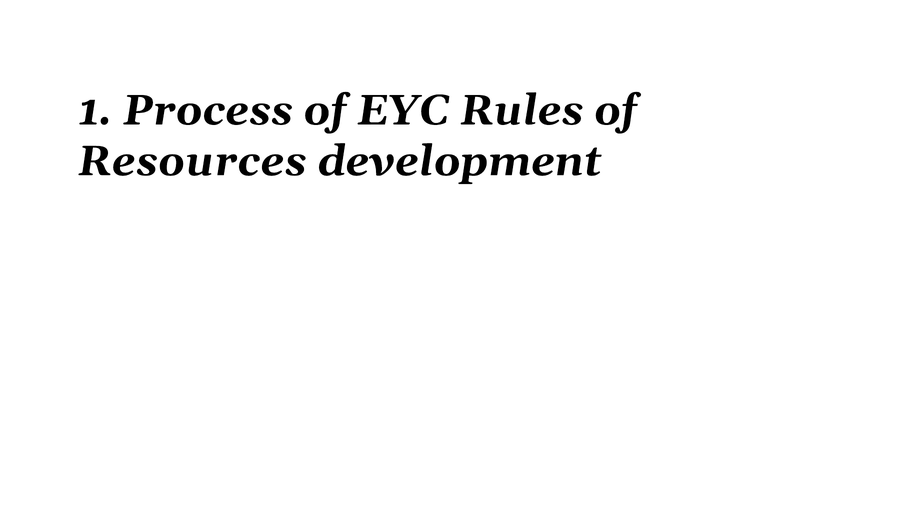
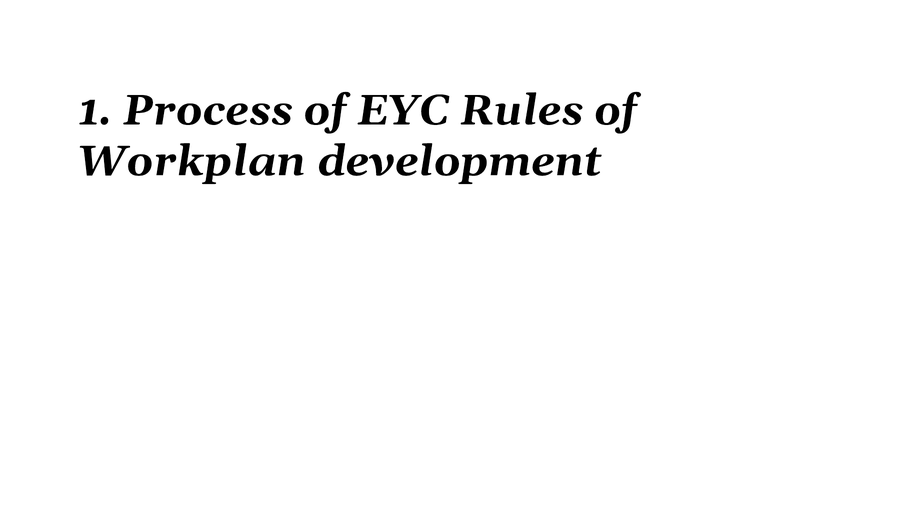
Resources: Resources -> Workplan (192, 161)
